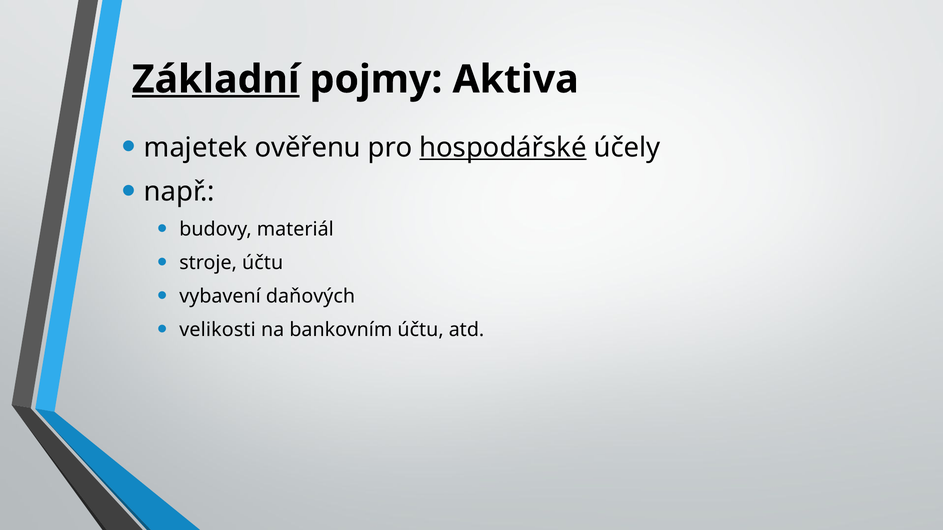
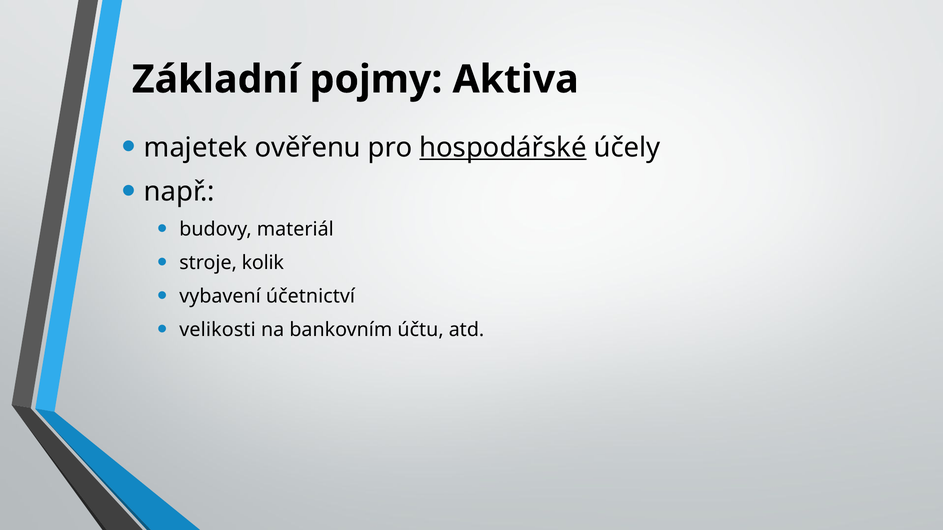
Základní underline: present -> none (216, 80)
stroje účtu: účtu -> kolik (263, 263)
daňových: daňových -> účetnictví (311, 296)
